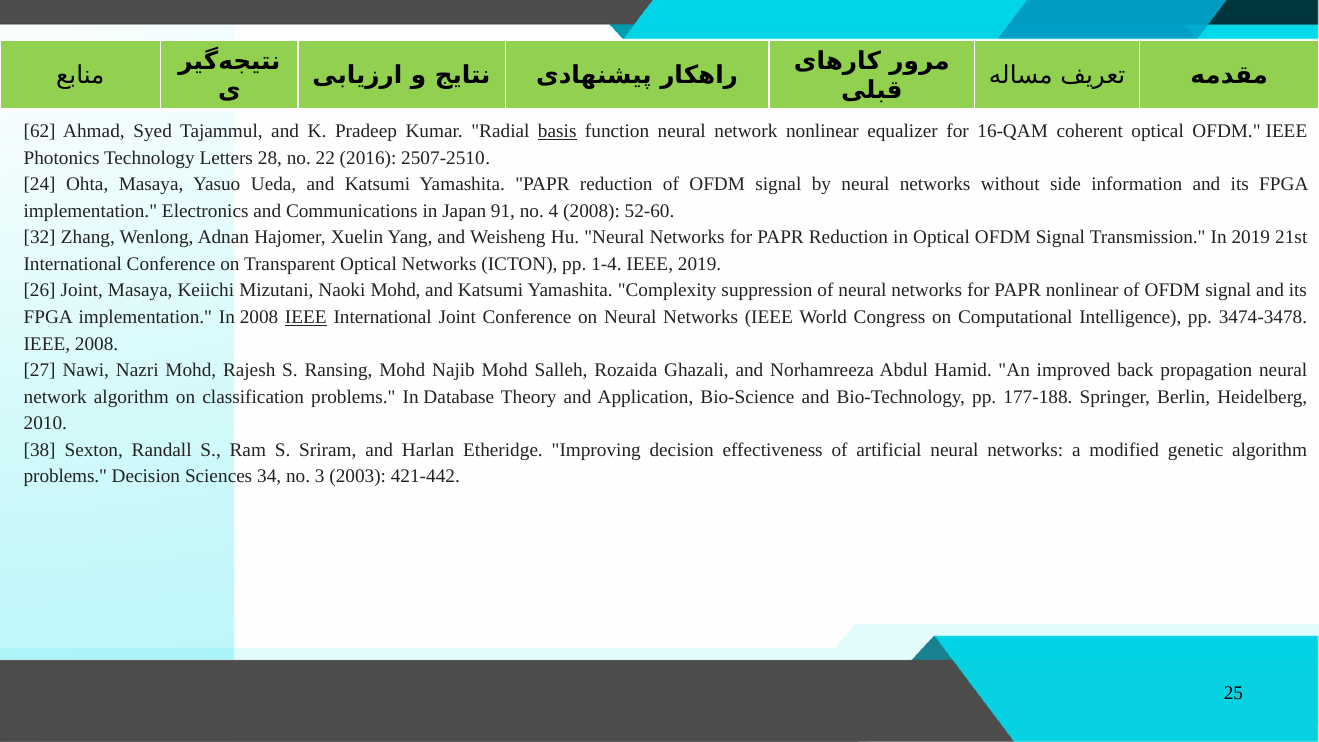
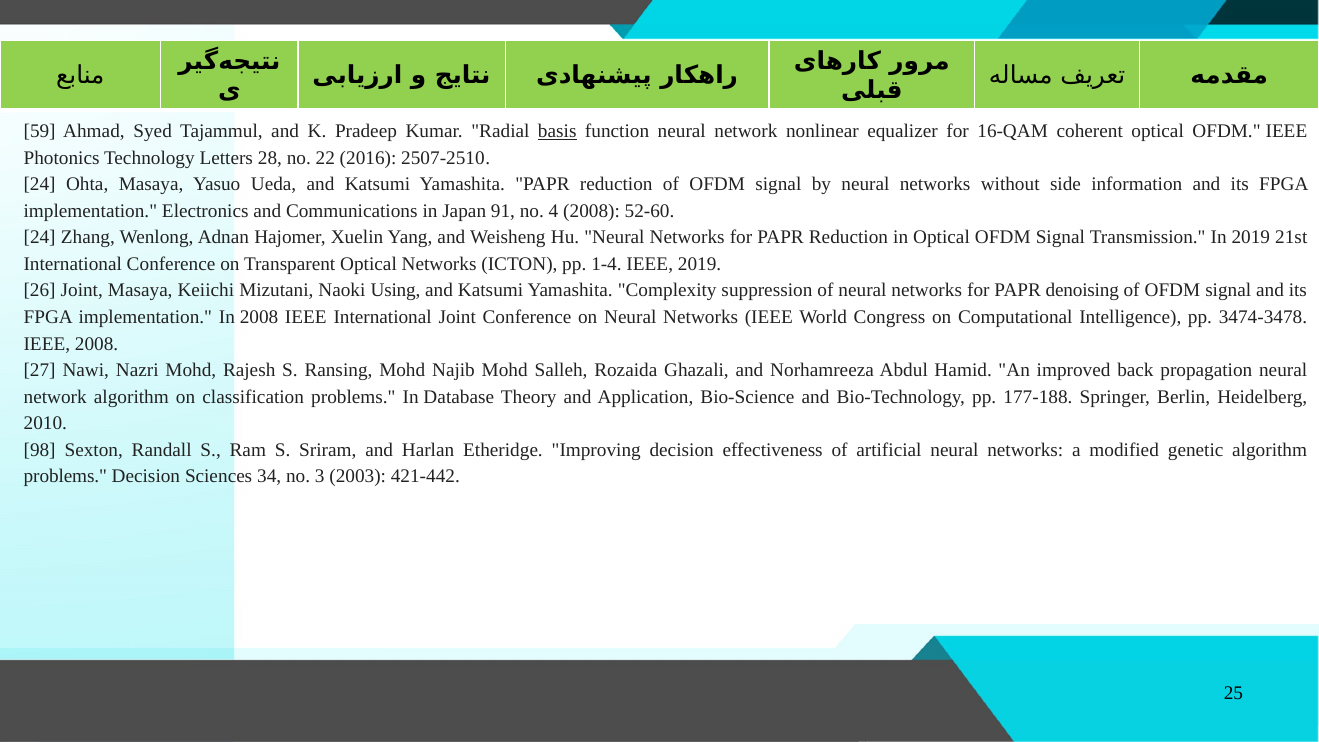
62: 62 -> 59 (40, 131)
32: 32 -> 24 (40, 238)
Naoki Mohd: Mohd -> Using (395, 291)
PAPR nonlinear: nonlinear -> denoising (1082, 291)
IEEE underline: present -> none (306, 317)
38: 38 -> 98 (40, 450)
